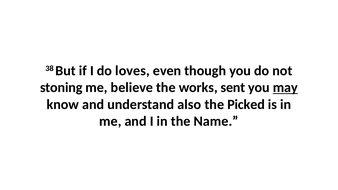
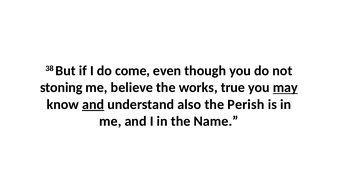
loves: loves -> come (133, 71)
sent: sent -> true (233, 88)
and underline: none -> present (93, 104)
Picked: Picked -> Perish (246, 104)
